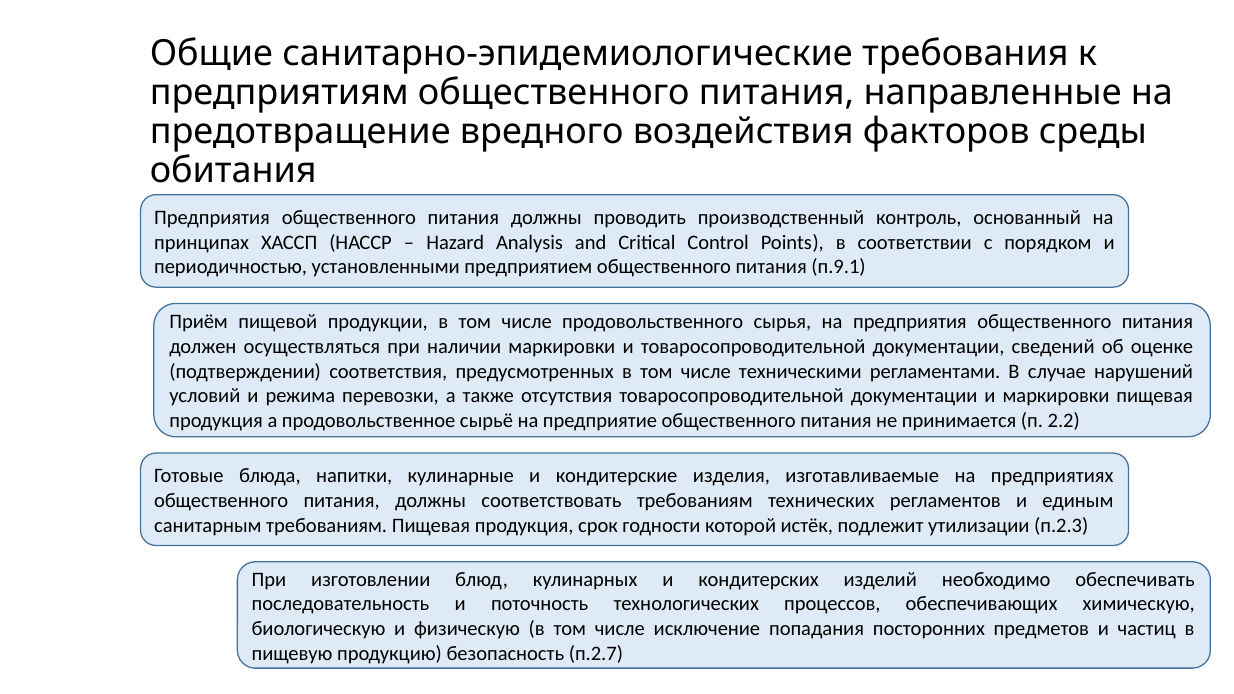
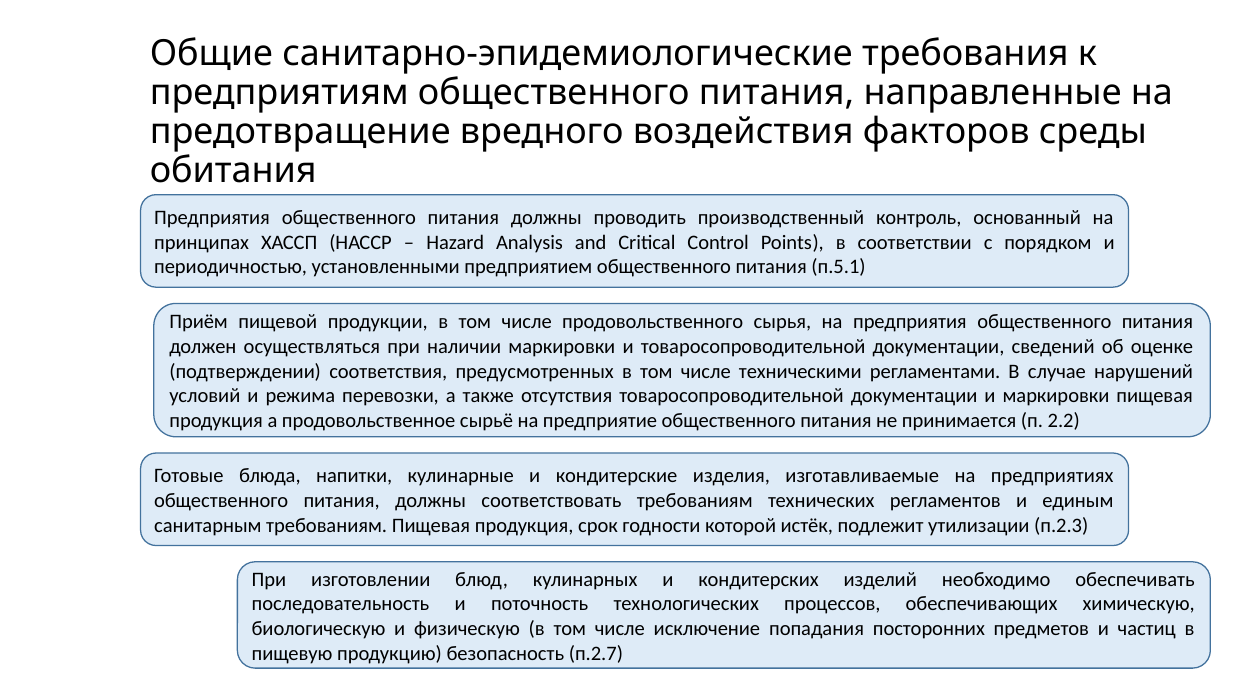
п.9.1: п.9.1 -> п.5.1 (839, 267)
